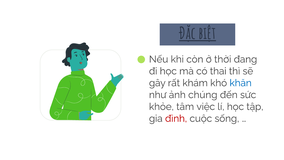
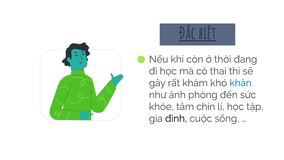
chúng: chúng -> phòng (203, 95)
việc: việc -> chín (206, 107)
đình colour: red -> black (176, 118)
